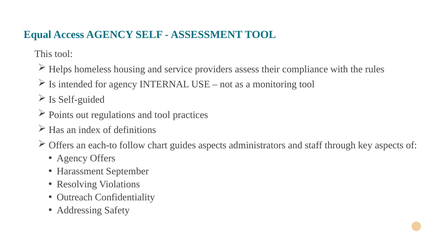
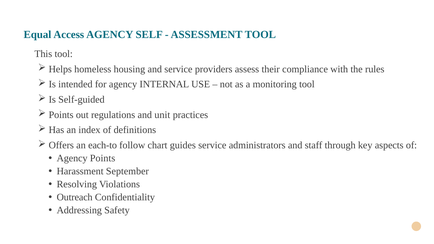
and tool: tool -> unit (162, 115)
guides aspects: aspects -> service (212, 145)
Agency Offers: Offers -> Points (103, 158)
